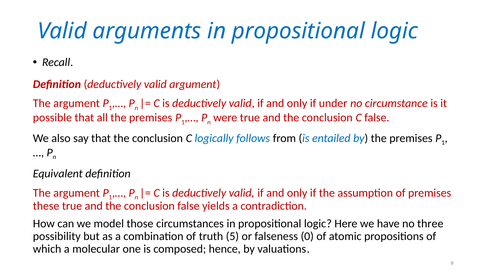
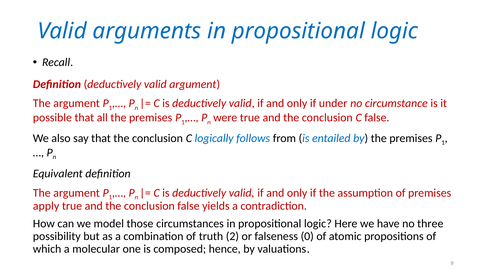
these: these -> apply (46, 206)
5: 5 -> 2 (232, 237)
